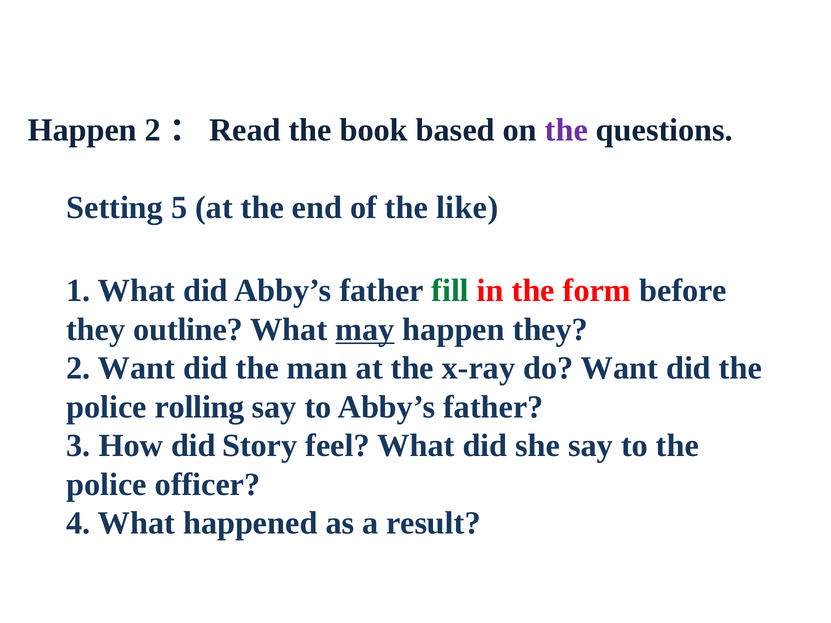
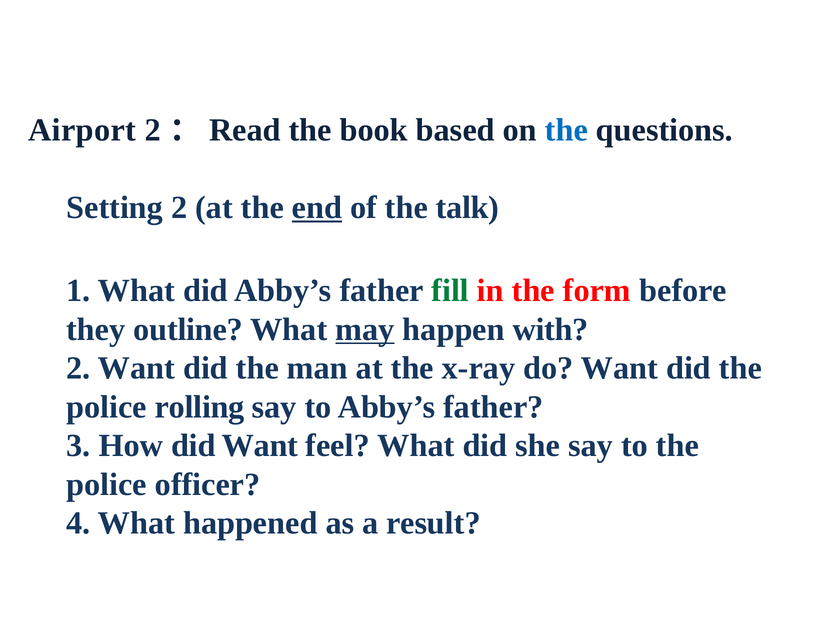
Happen: Happen -> Airport (82, 130)
the colour: purple -> blue (566, 130)
Setting 5: 5 -> 2 (179, 208)
end underline: none -> present (317, 208)
like: like -> talk (468, 208)
happen they: they -> with (551, 330)
did Story: Story -> Want (260, 446)
